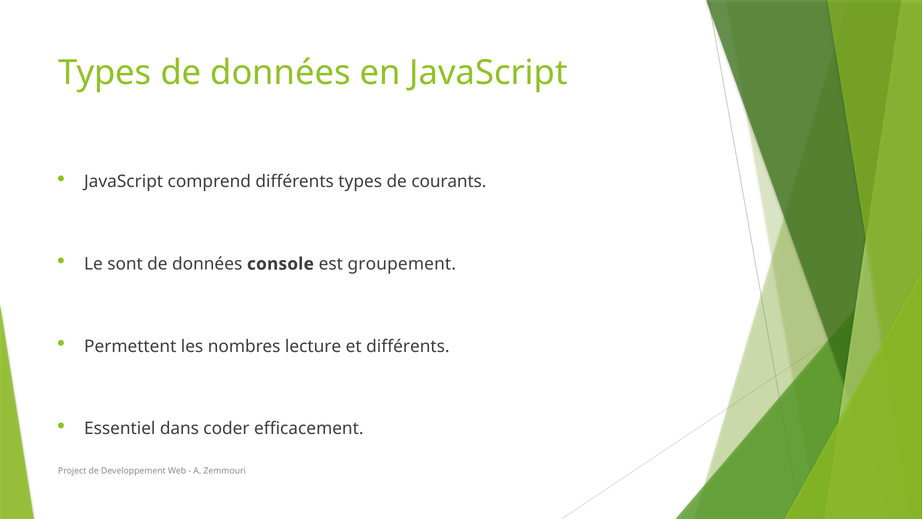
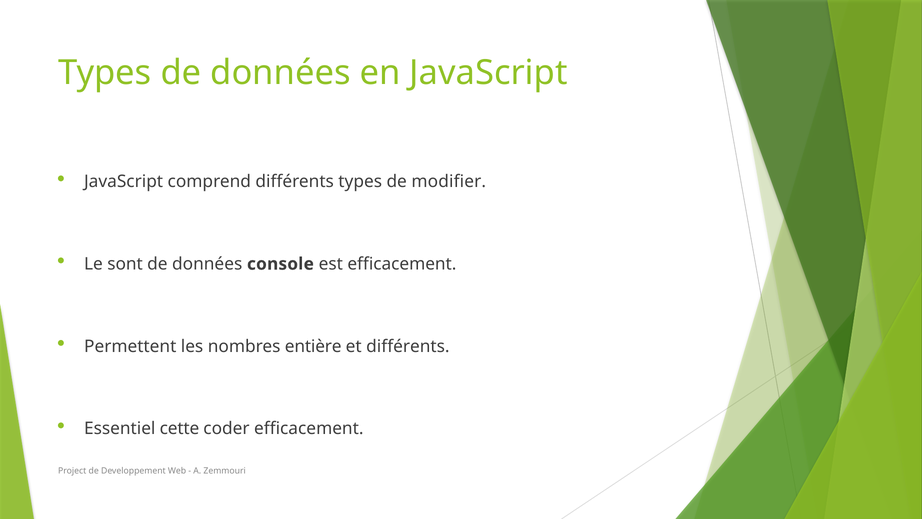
courants: courants -> modifier (449, 182)
est groupement: groupement -> efficacement (402, 264)
lecture: lecture -> entière (313, 346)
dans: dans -> cette (179, 428)
